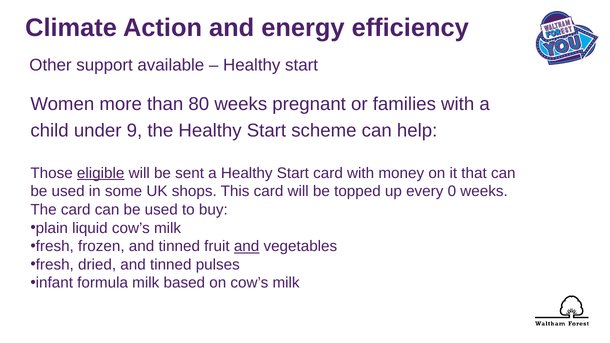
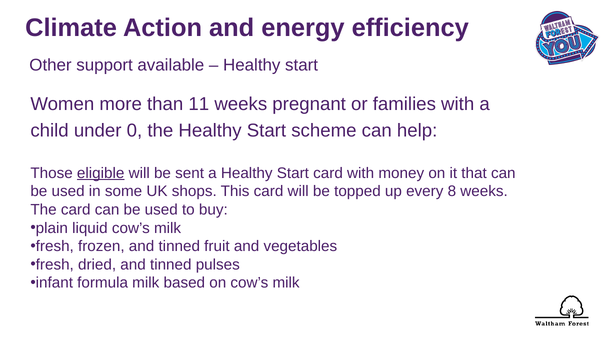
80: 80 -> 11 (199, 104)
9: 9 -> 0 (134, 131)
0: 0 -> 8 (452, 192)
and underline: present -> none (247, 246)
